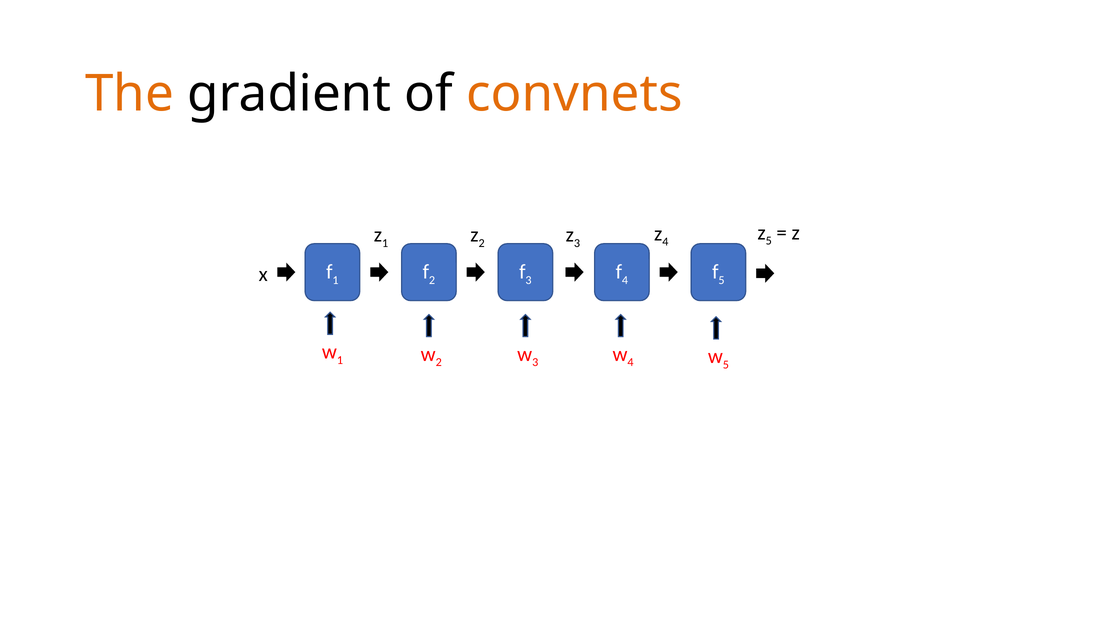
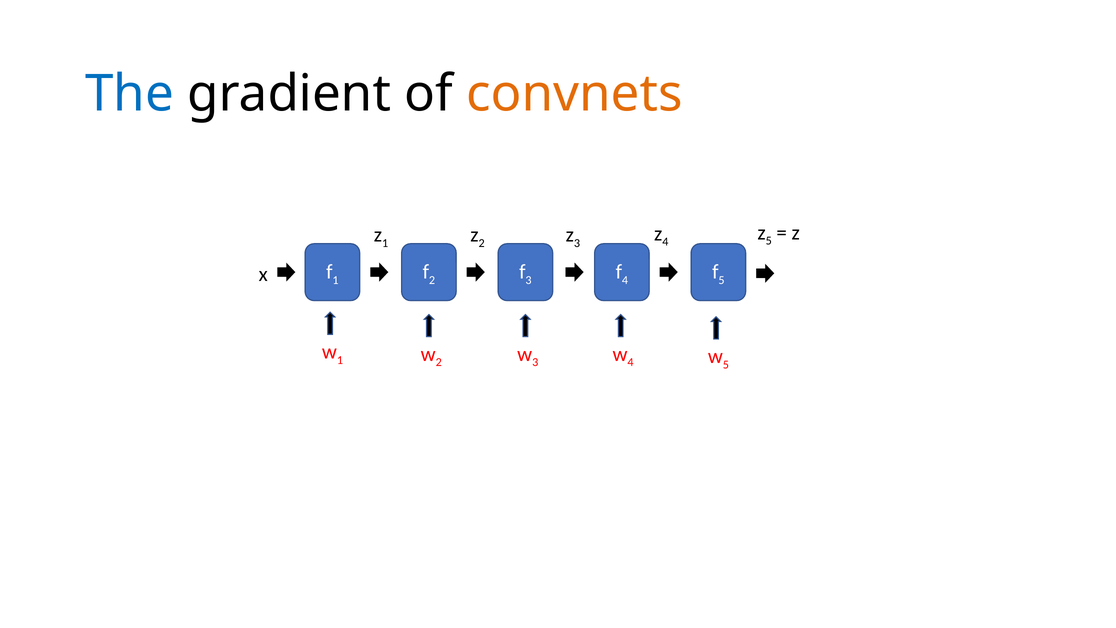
The colour: orange -> blue (129, 94)
